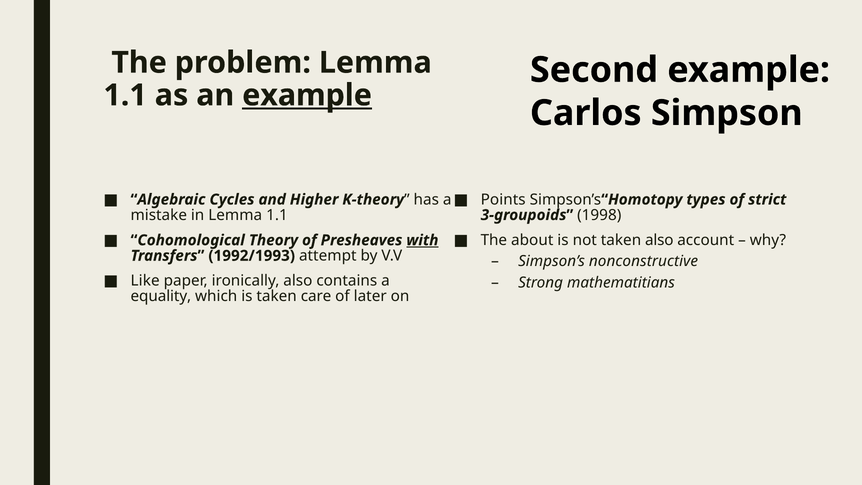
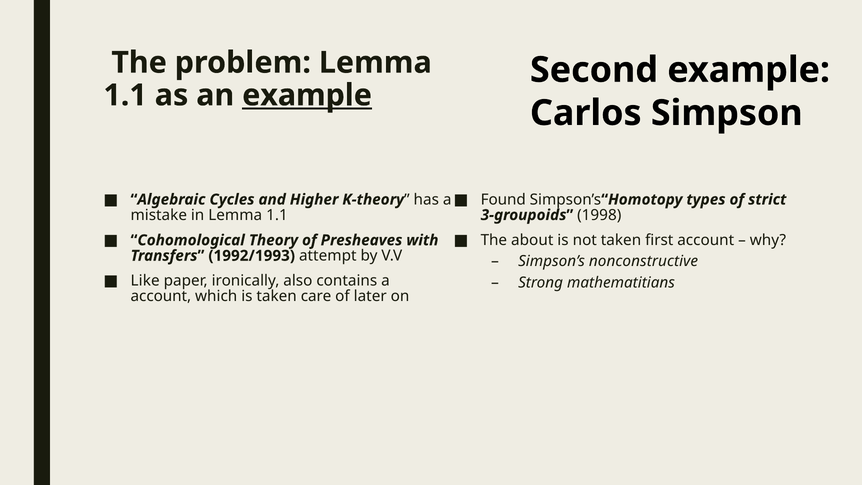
Points: Points -> Found (503, 199)
with underline: present -> none (422, 240)
taken also: also -> first (659, 240)
equality: equality -> account (161, 296)
